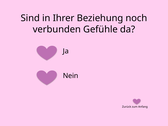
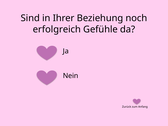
verbunden: verbunden -> erfolgreich (57, 29)
